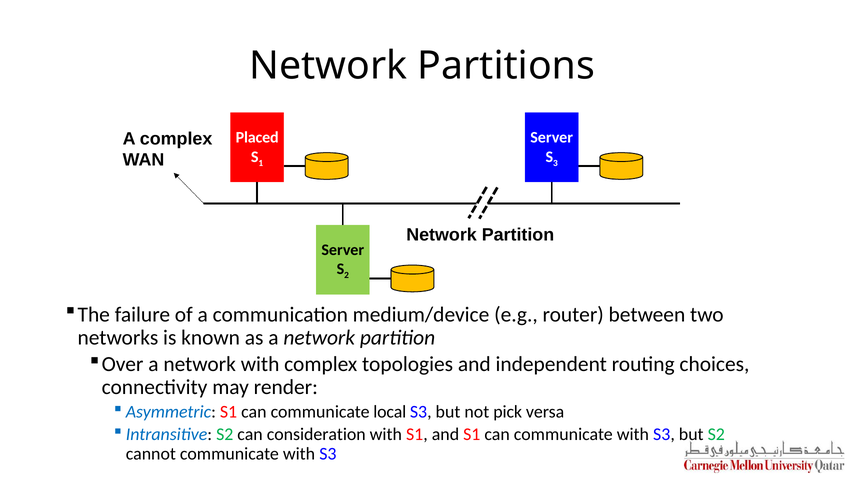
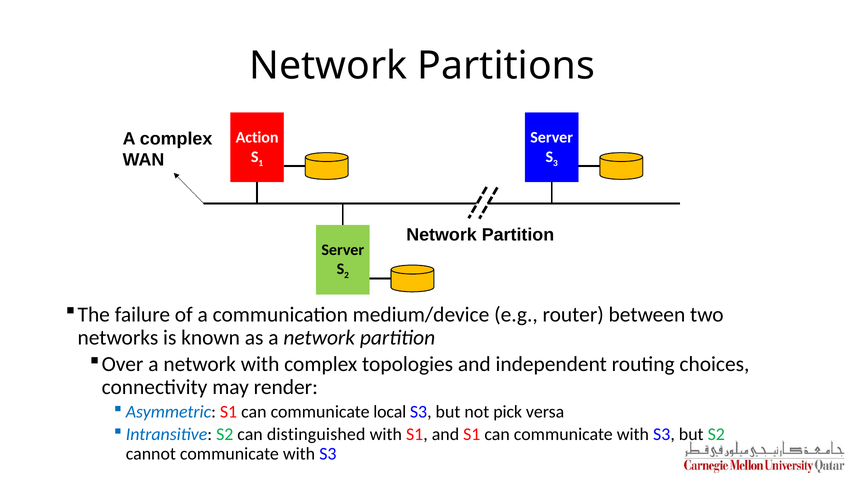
Placed: Placed -> Action (257, 137)
consideration: consideration -> distinguished (316, 435)
